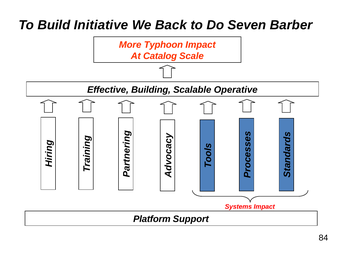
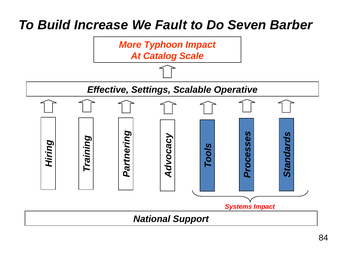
Initiative: Initiative -> Increase (101, 25)
Back: Back -> Fault (171, 25)
Building: Building -> Settings (151, 90)
Platform: Platform -> National (152, 219)
